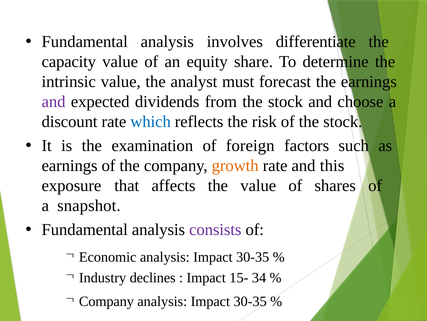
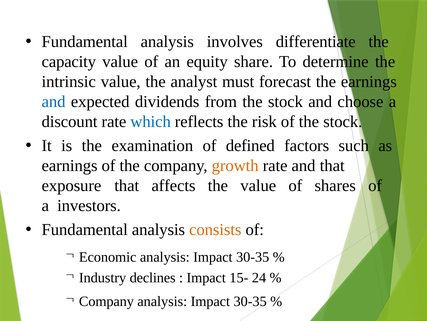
and colour: purple -> blue (54, 102)
foreign: foreign -> defined (250, 145)
and this: this -> that (332, 165)
snapshot: snapshot -> investors (89, 205)
consists colour: purple -> orange (215, 229)
34: 34 -> 24 (259, 277)
